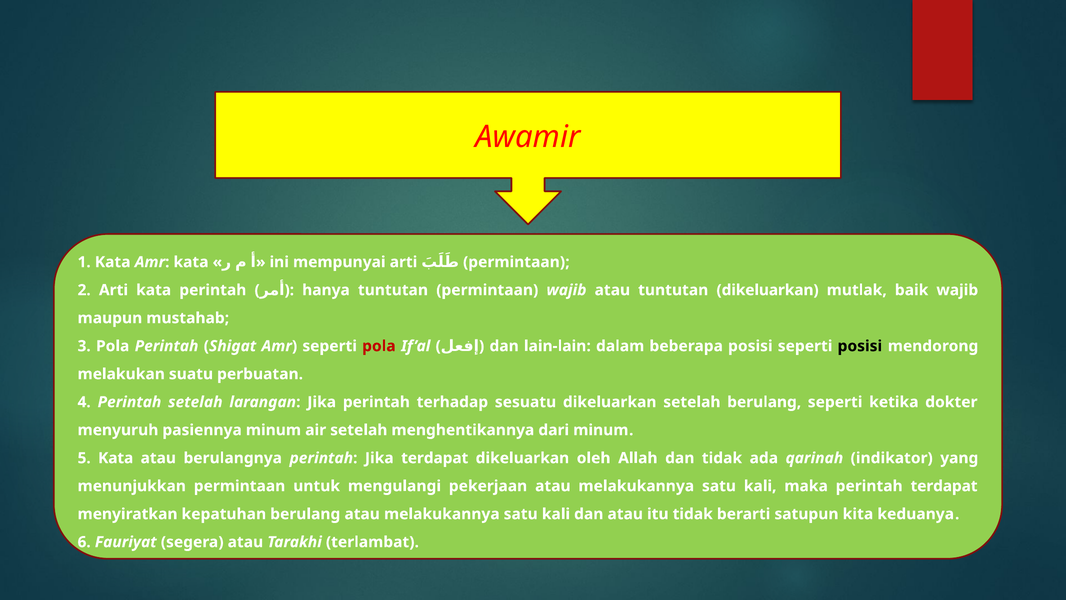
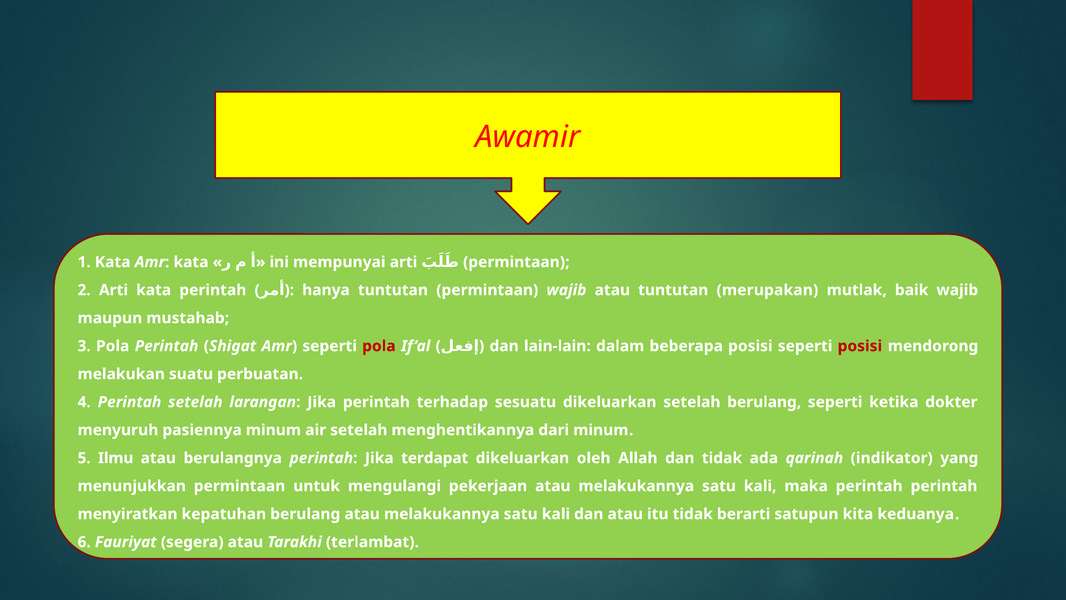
tuntutan dikeluarkan: dikeluarkan -> merupakan (767, 290)
posisi colour: black -> red (860, 346)
5 Kata: Kata -> Ilmu (116, 458)
perintah terdapat: terdapat -> perintah (944, 486)
